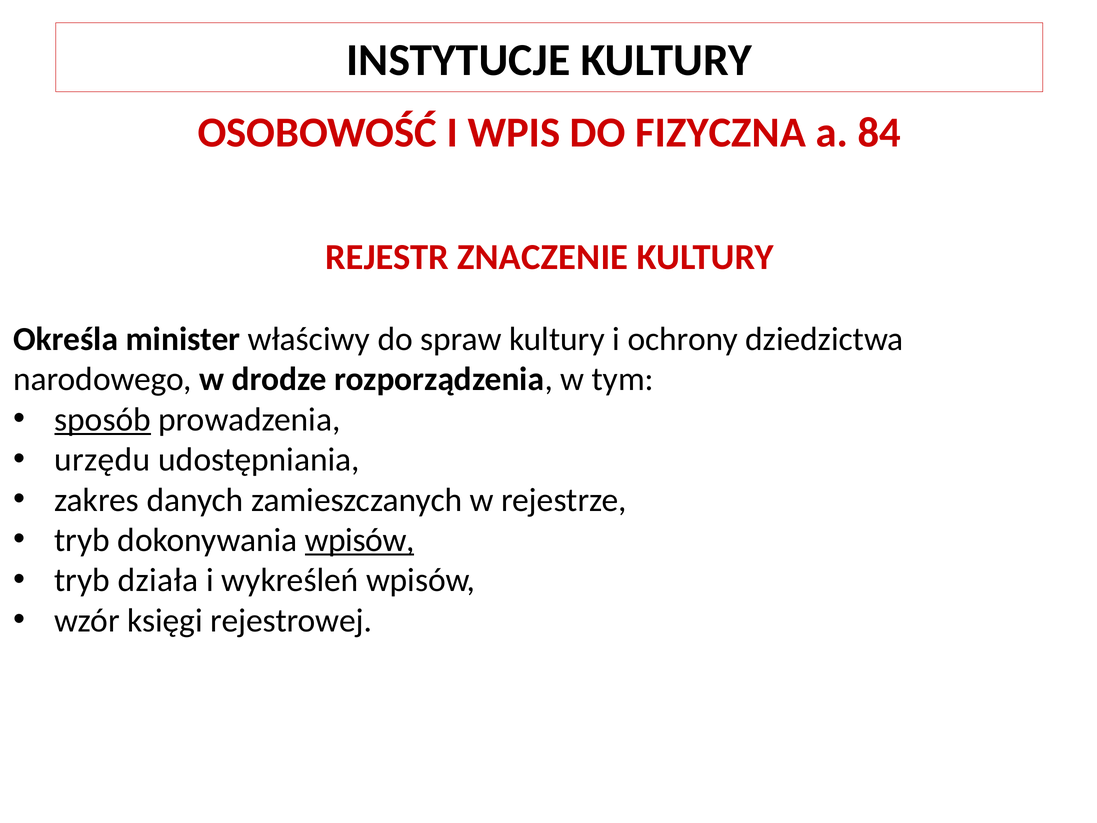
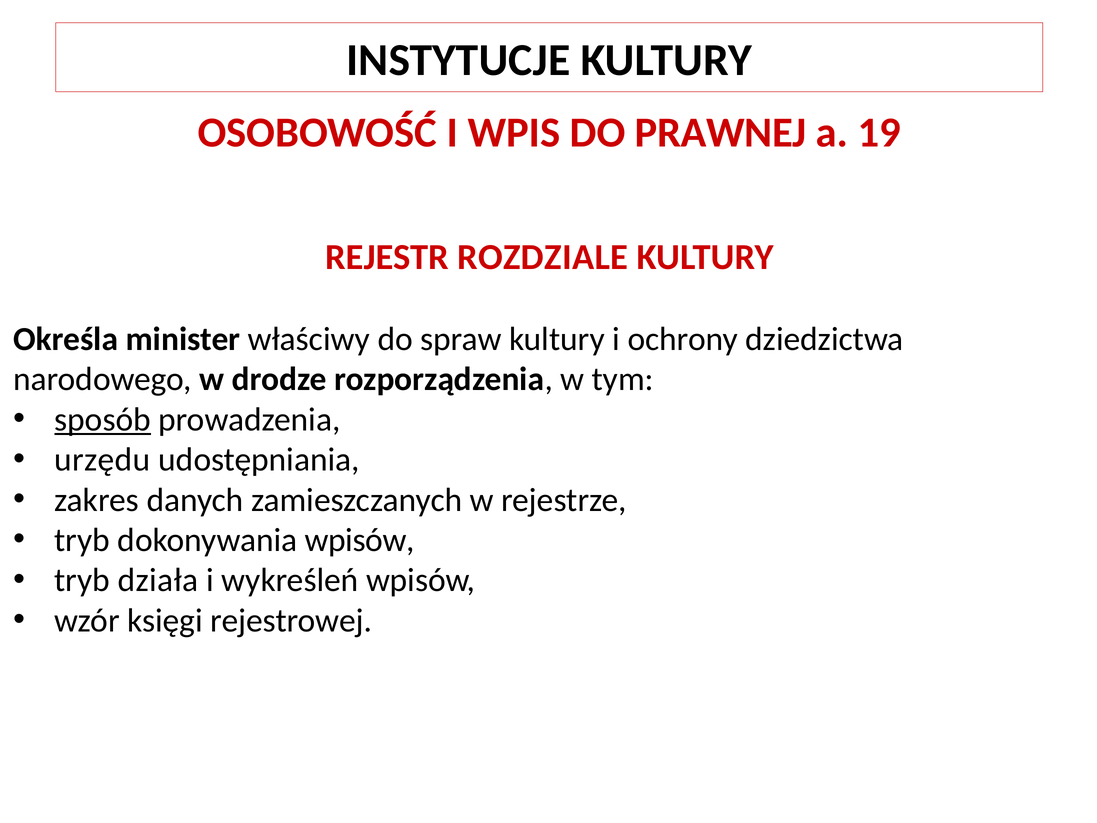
FIZYCZNA: FIZYCZNA -> PRAWNEJ (721, 133)
84: 84 -> 19 (879, 133)
ZNACZENIE: ZNACZENIE -> ROZDZIALE (543, 257)
wpisów underline: present -> none (360, 540)
